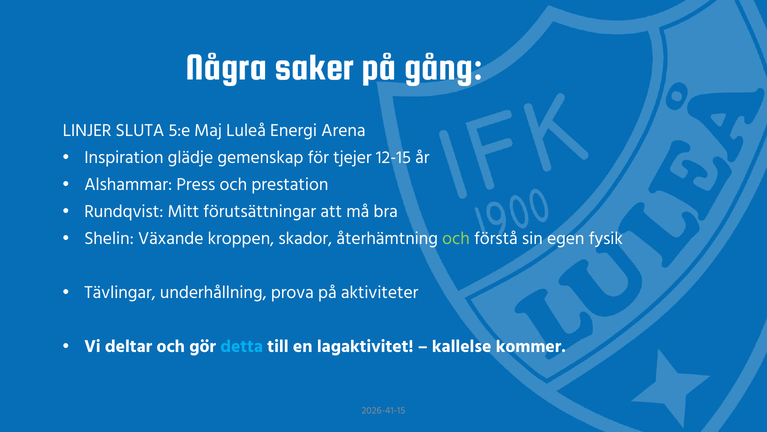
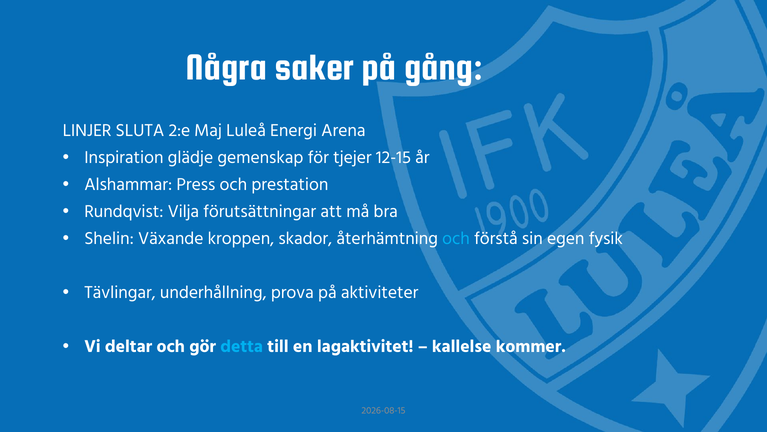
5:e: 5:e -> 2:e (179, 130)
Mitt: Mitt -> Vilja (183, 211)
och colour: light green -> light blue (456, 238)
2026-41-15: 2026-41-15 -> 2026-08-15 (383, 410)
